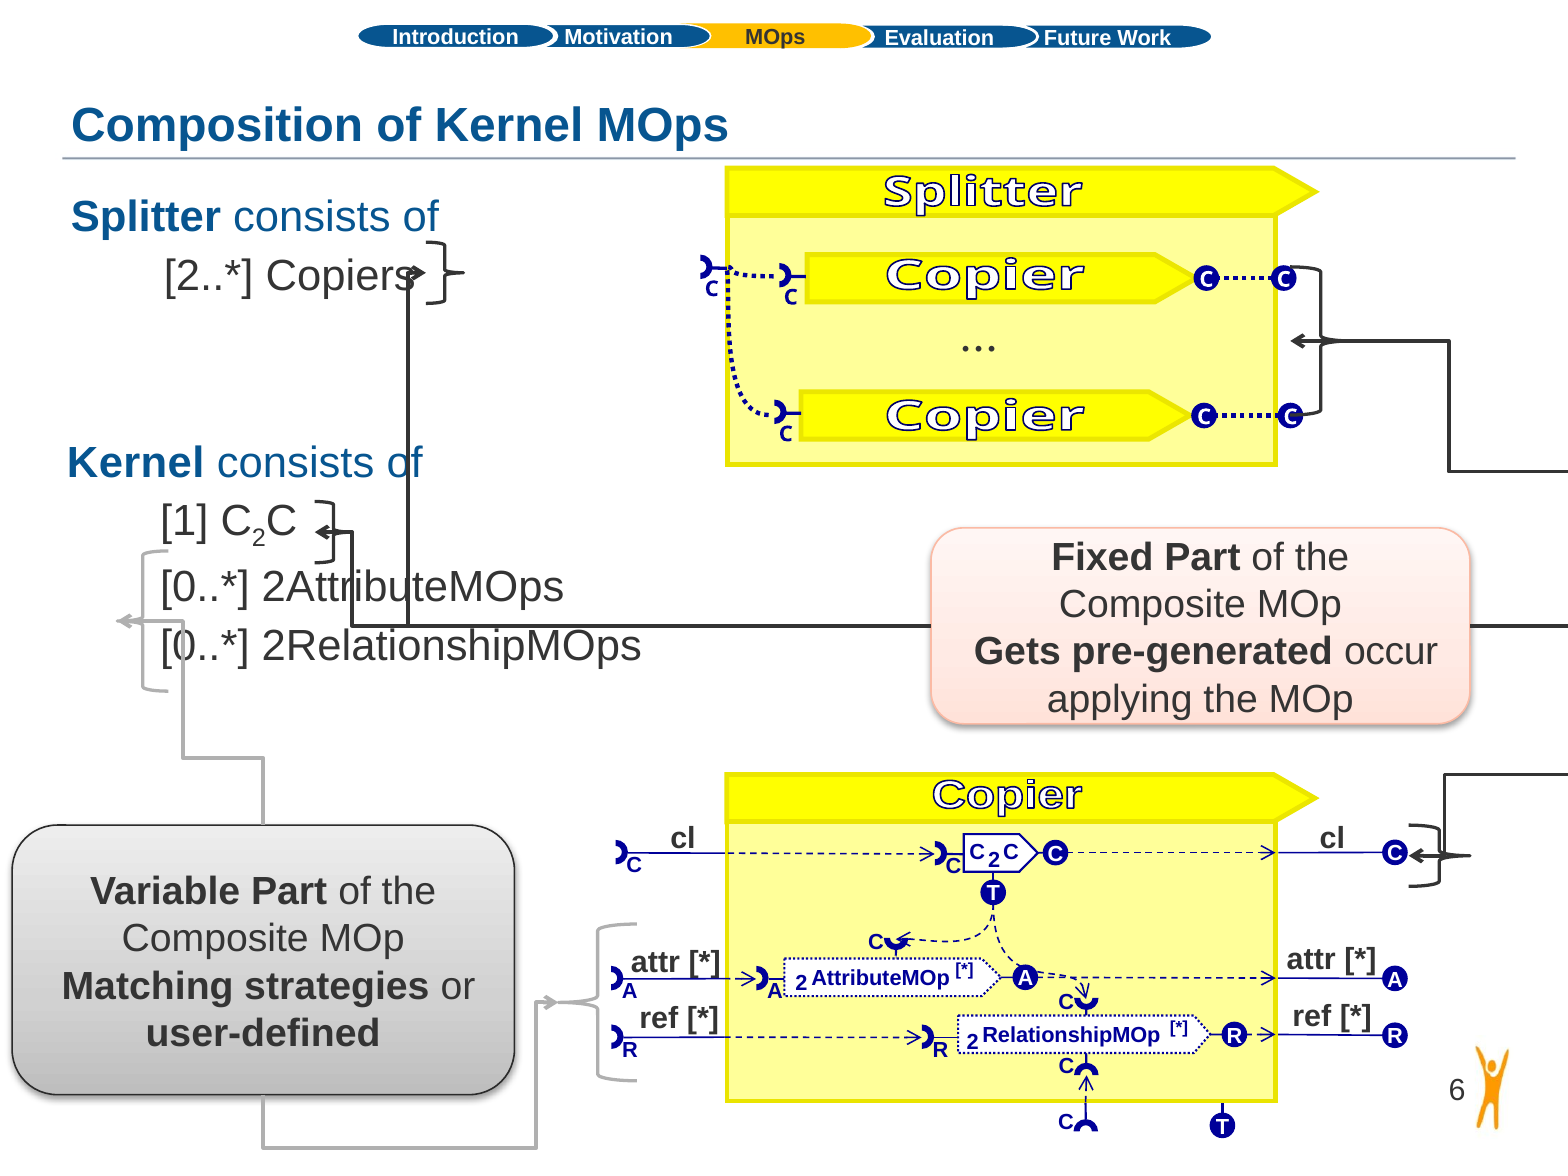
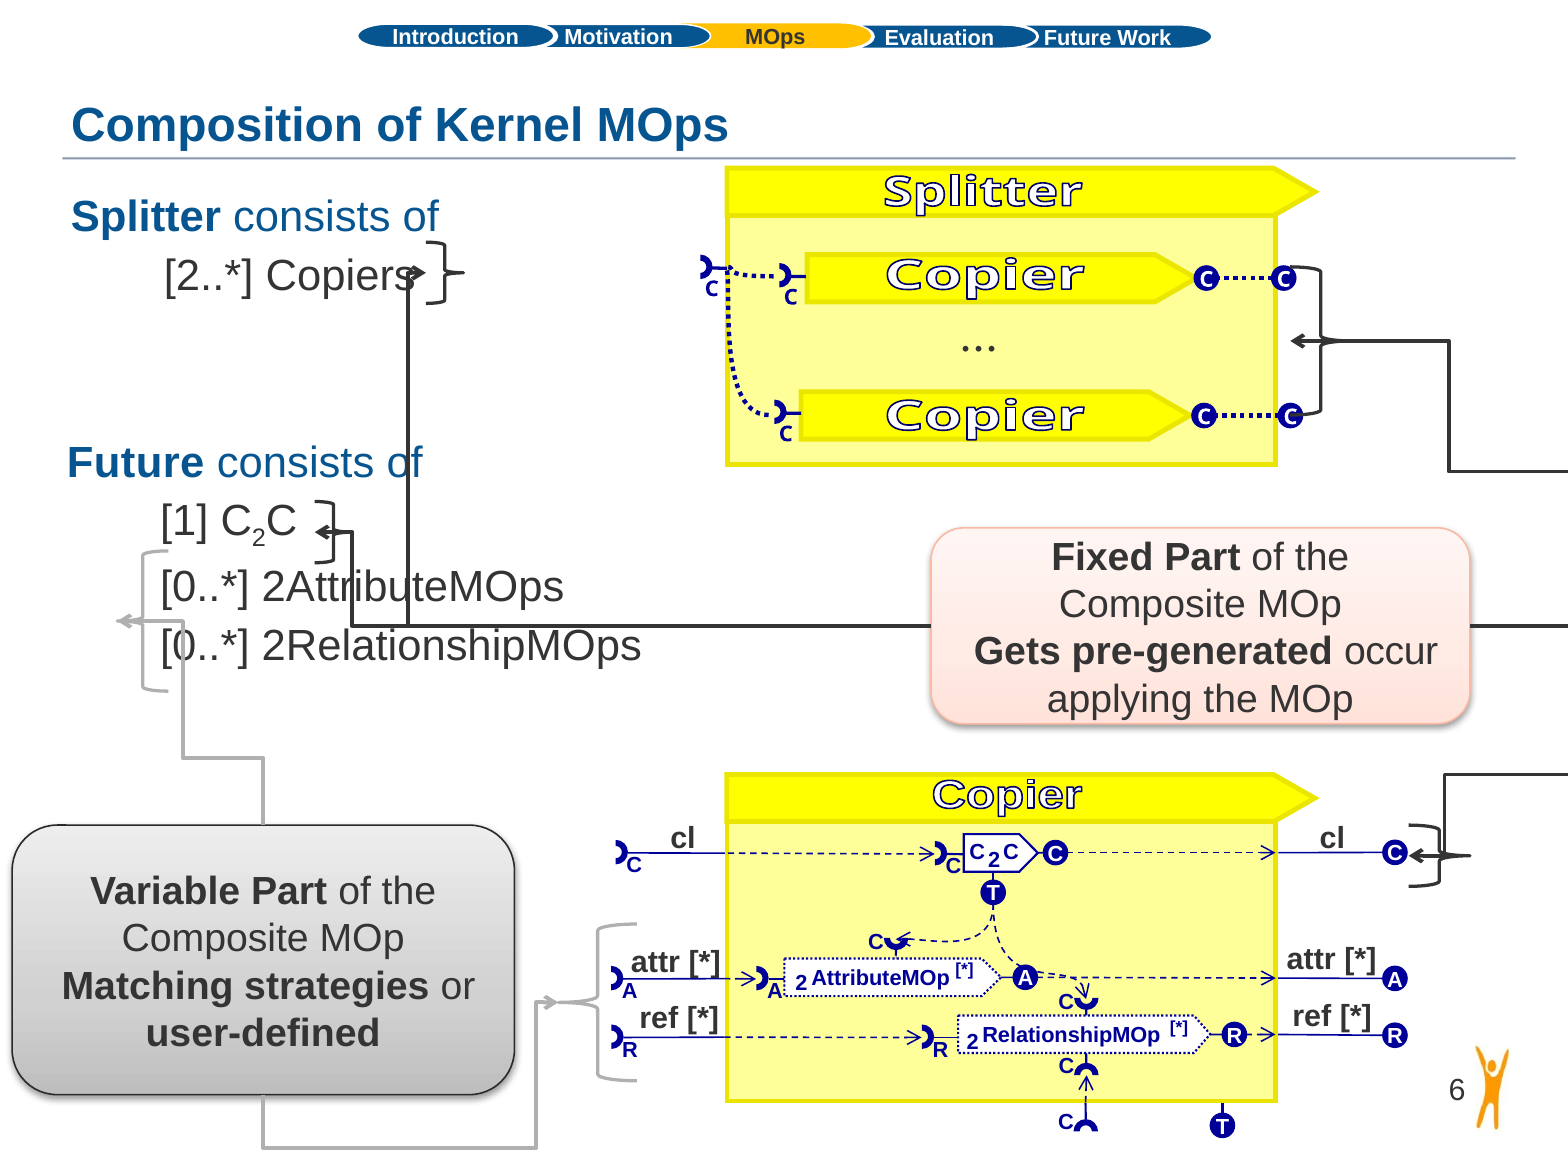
Kernel: Kernel -> Future (136, 463)
